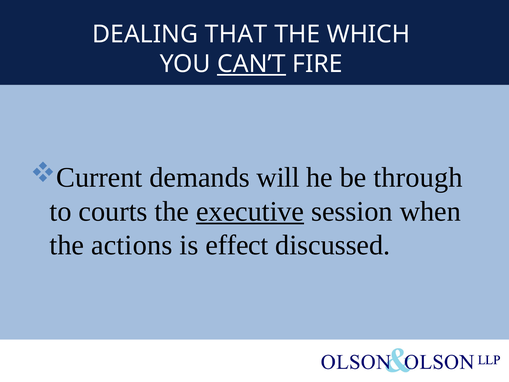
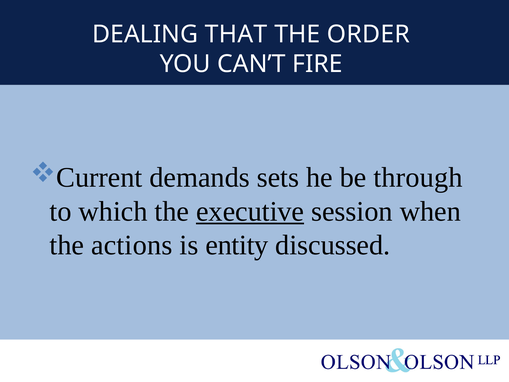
WHICH: WHICH -> ORDER (368, 34)
CAN’T underline: present -> none (251, 64)
will: will -> sets (278, 177)
courts: courts -> which (113, 211)
effect: effect -> entity (237, 245)
